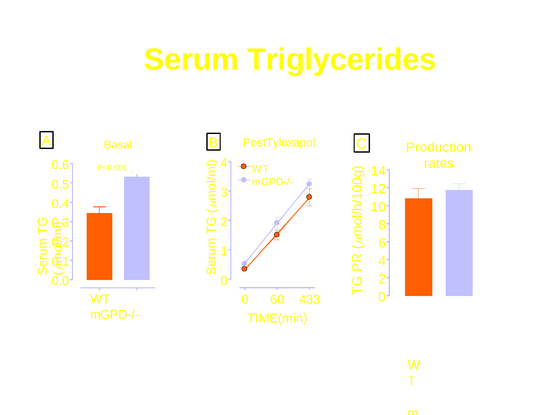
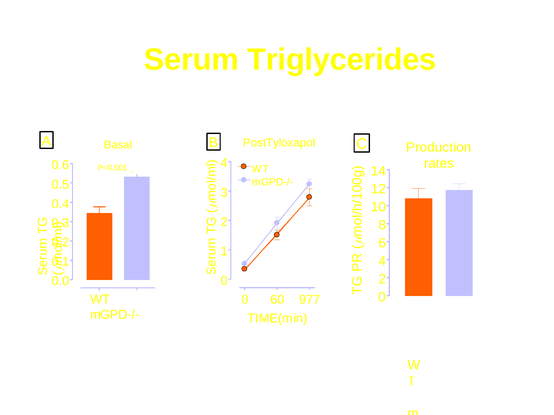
433: 433 -> 977 (310, 300)
